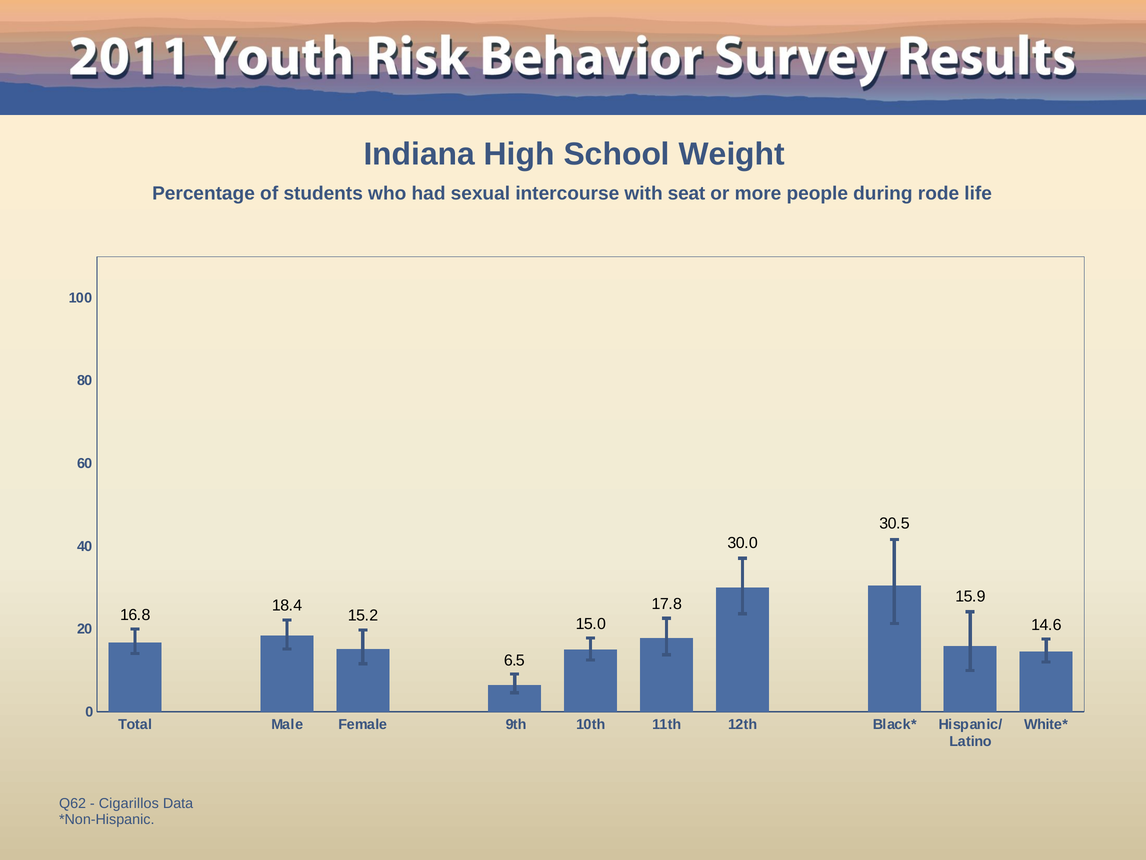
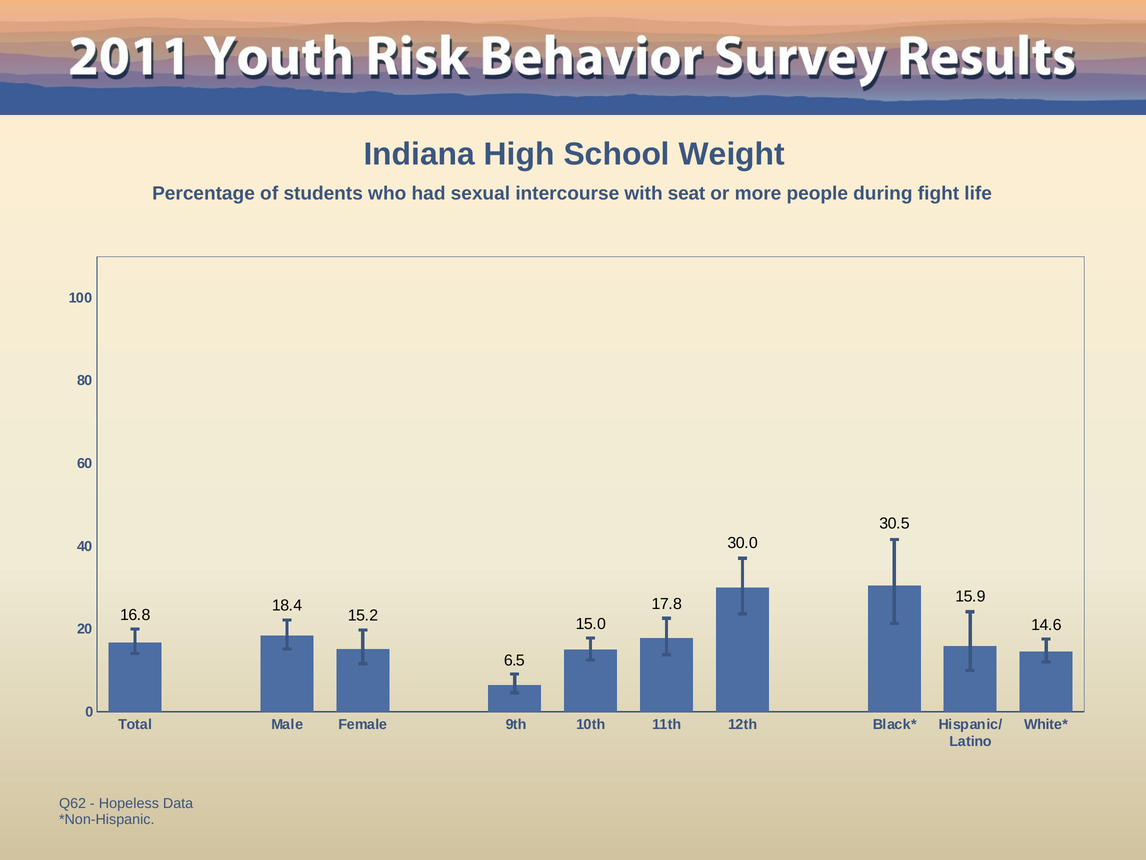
rode: rode -> fight (939, 193)
Cigarillos: Cigarillos -> Hopeless (129, 803)
